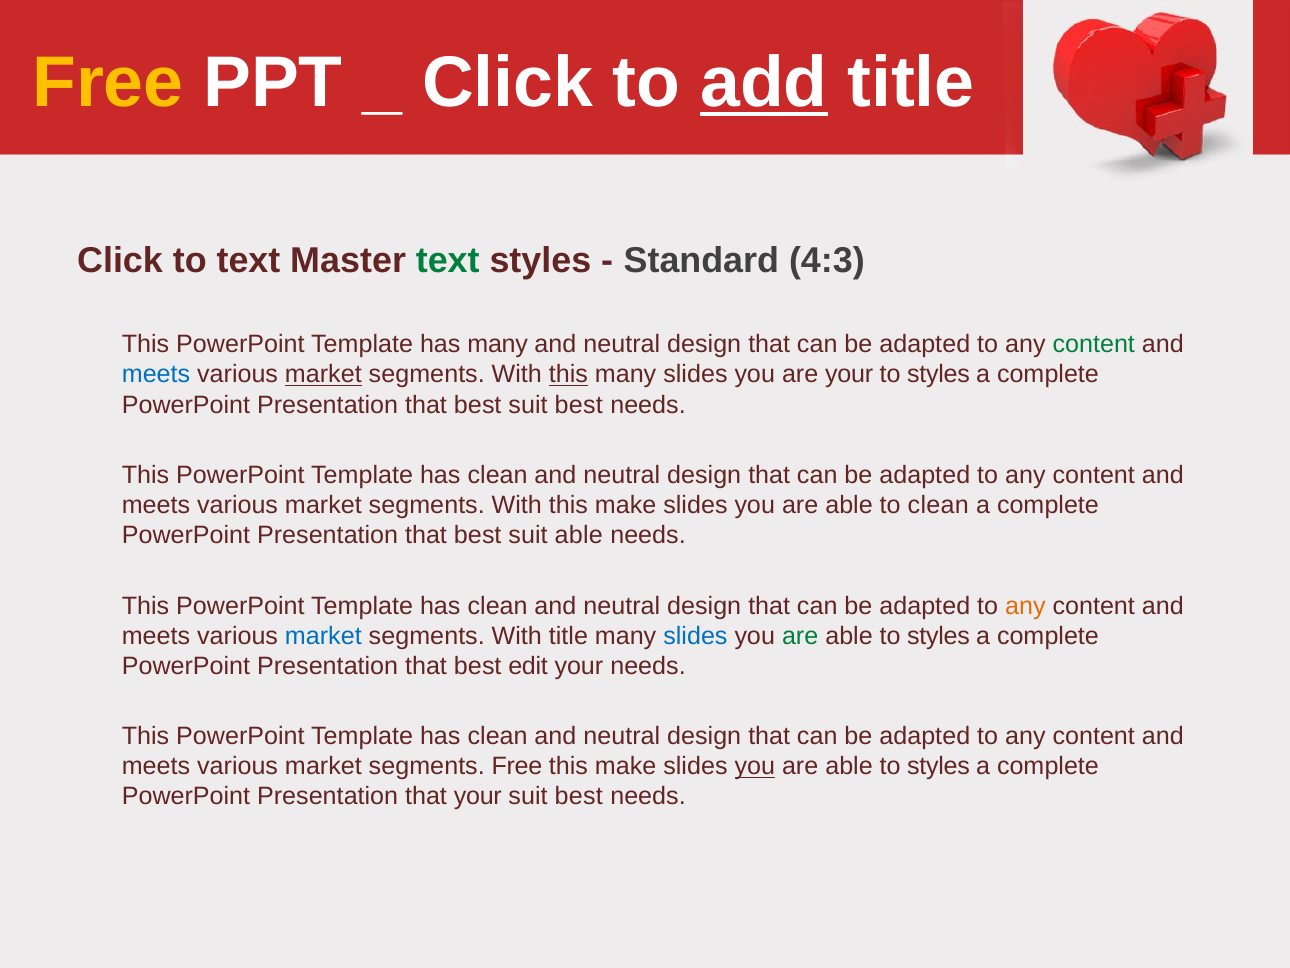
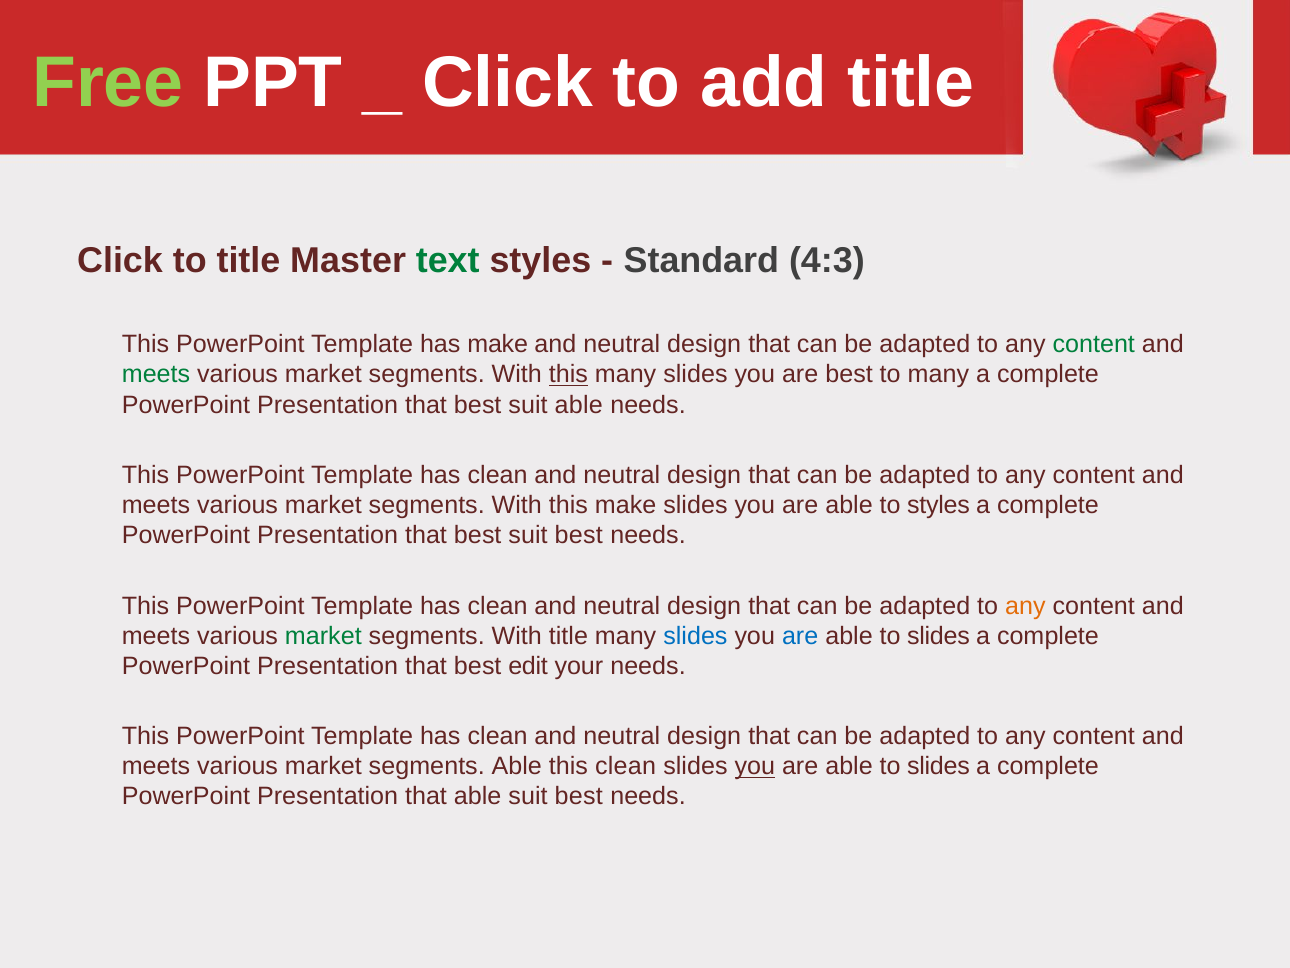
Free colour: yellow -> light green (108, 83)
add underline: present -> none (764, 83)
to text: text -> title (248, 261)
has many: many -> make (498, 344)
meets colour: blue -> green (156, 375)
market underline: present -> none (323, 375)
are your: your -> best (849, 375)
styles: styles -> many (938, 375)
best suit best: best -> able (579, 405)
to clean: clean -> styles (938, 505)
best suit able: able -> best (579, 535)
market colour: blue -> green (323, 636)
are colour: green -> blue (800, 636)
styles: styles -> slides (938, 636)
segments Free: Free -> Able (517, 766)
make: make -> clean (625, 766)
styles: styles -> slides (938, 766)
that your: your -> able (478, 796)
